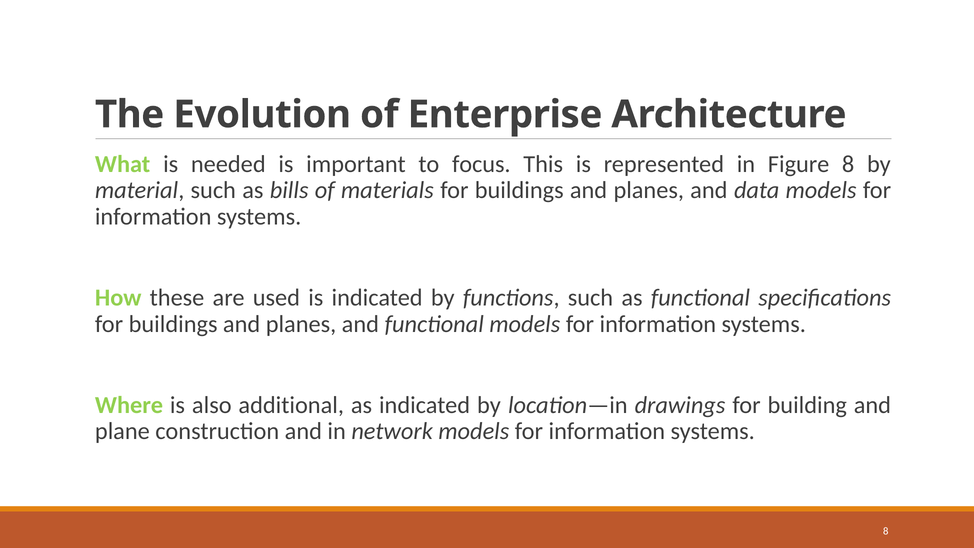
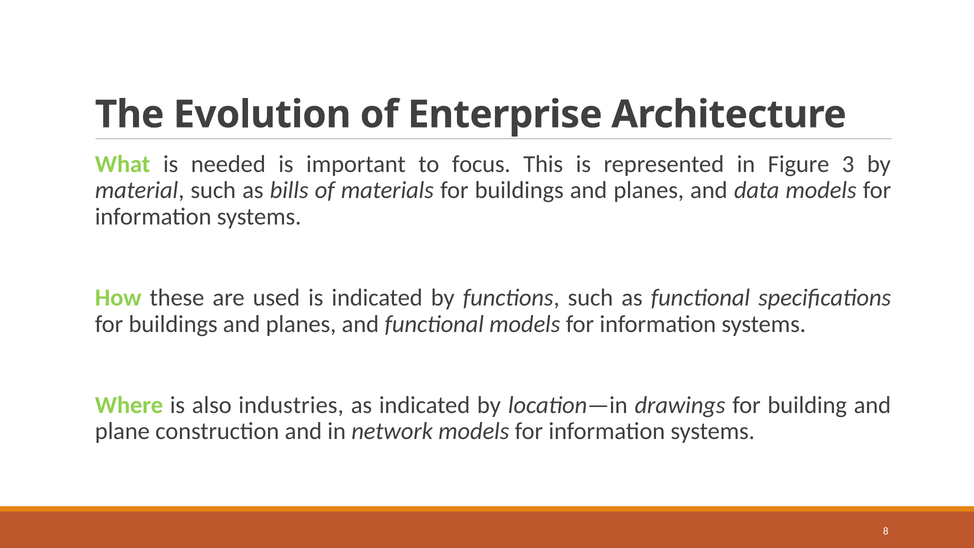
Figure 8: 8 -> 3 (848, 164)
additional: additional -> industries (291, 405)
